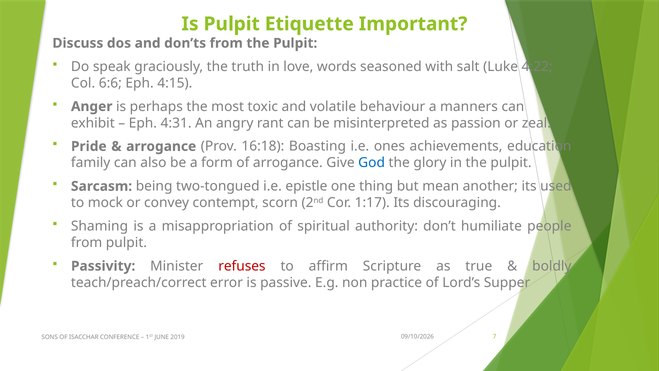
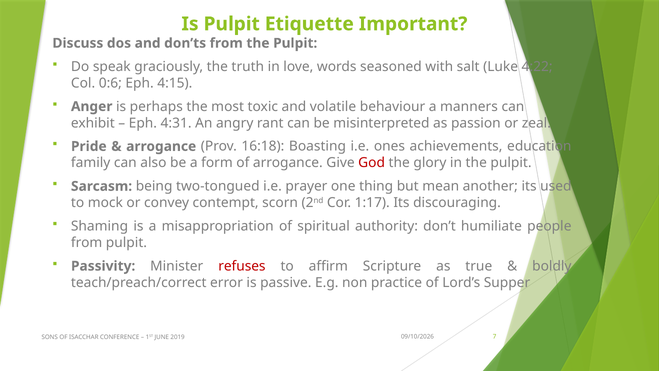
6:6: 6:6 -> 0:6 (110, 83)
God colour: blue -> red (372, 163)
epistle: epistle -> prayer (306, 186)
